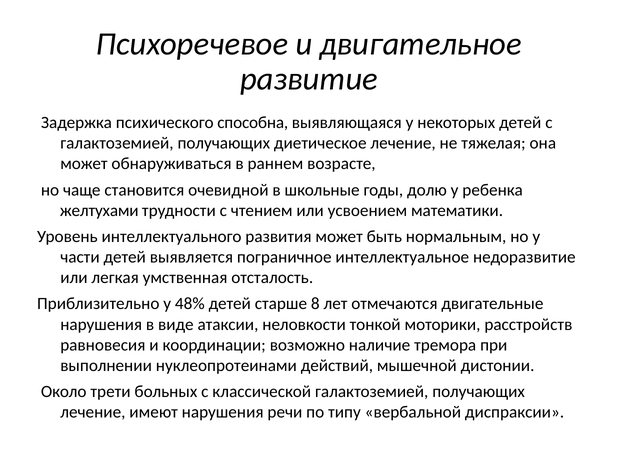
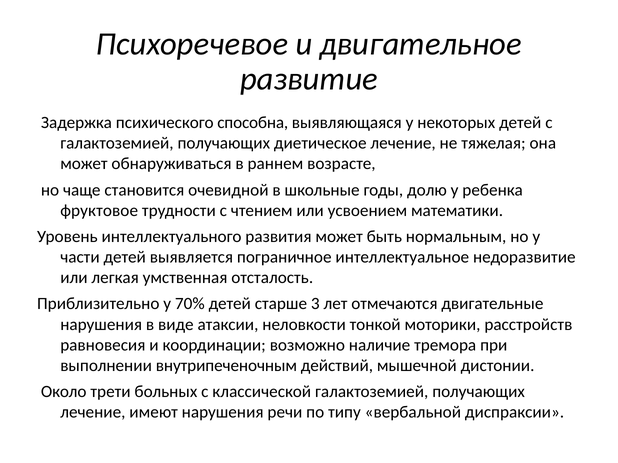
желтухами: желтухами -> фруктовое (99, 211)
48%: 48% -> 70% (190, 304)
8: 8 -> 3 (315, 304)
нуклеопротеинами: нуклеопротеинами -> внутрипеченочным (226, 366)
